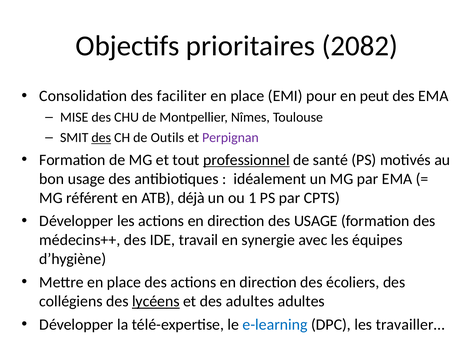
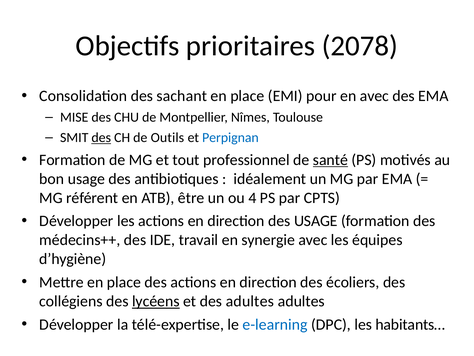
2082: 2082 -> 2078 (360, 46)
faciliter: faciliter -> sachant (182, 96)
en peut: peut -> avec (374, 96)
Perpignan colour: purple -> blue (230, 138)
professionnel underline: present -> none (246, 160)
santé underline: none -> present (330, 160)
déjà: déjà -> être (191, 198)
1: 1 -> 4 (252, 198)
travailler…: travailler… -> habitants… (410, 324)
